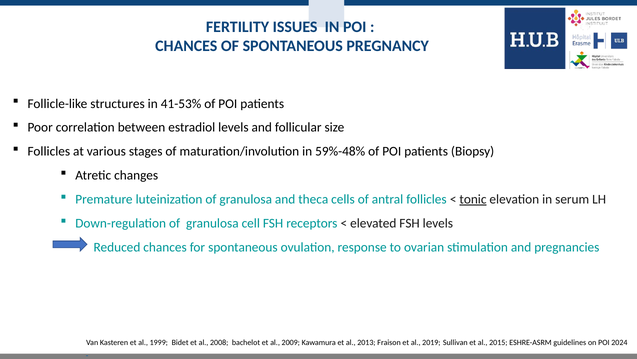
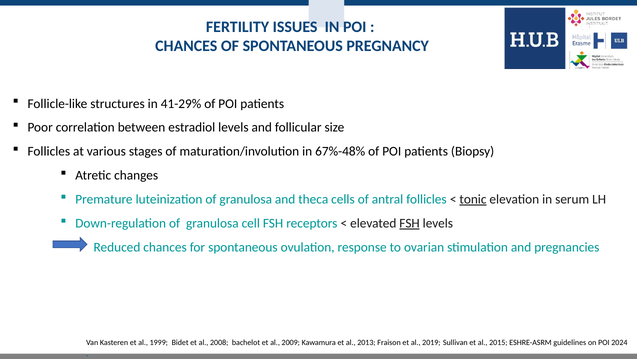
41-53%: 41-53% -> 41-29% (181, 103)
59%-48%: 59%-48% -> 67%-48% (340, 151)
FSH underline: none -> present (410, 223)
